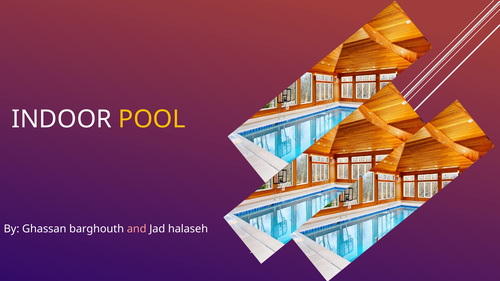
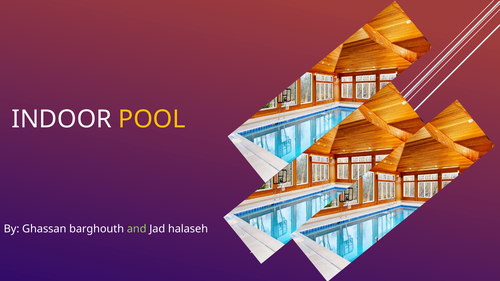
and colour: pink -> light green (137, 229)
